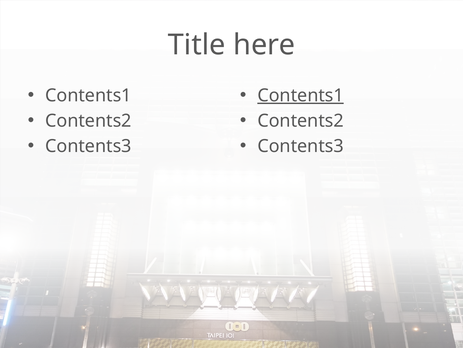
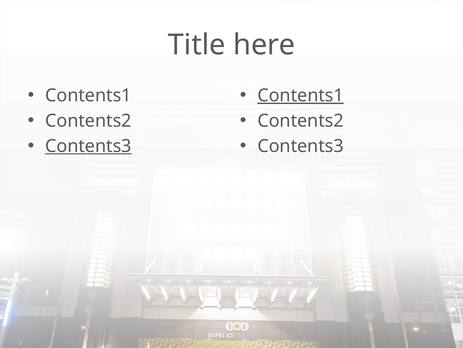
Contents3 underline: none -> present (88, 146)
